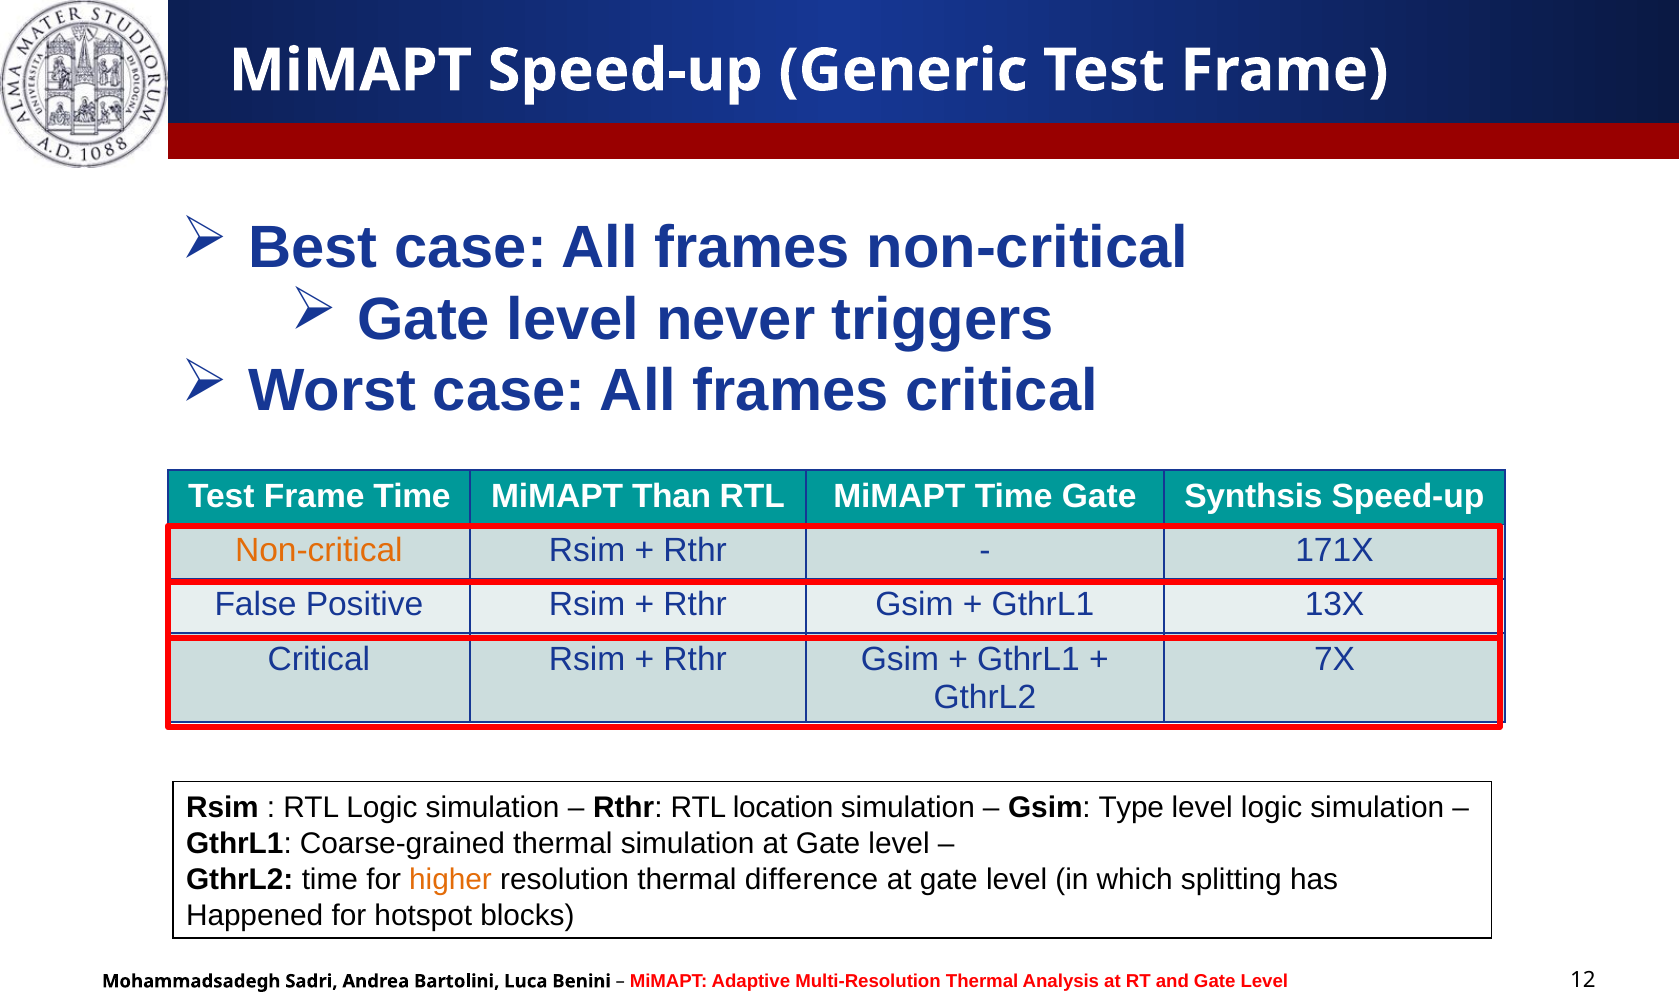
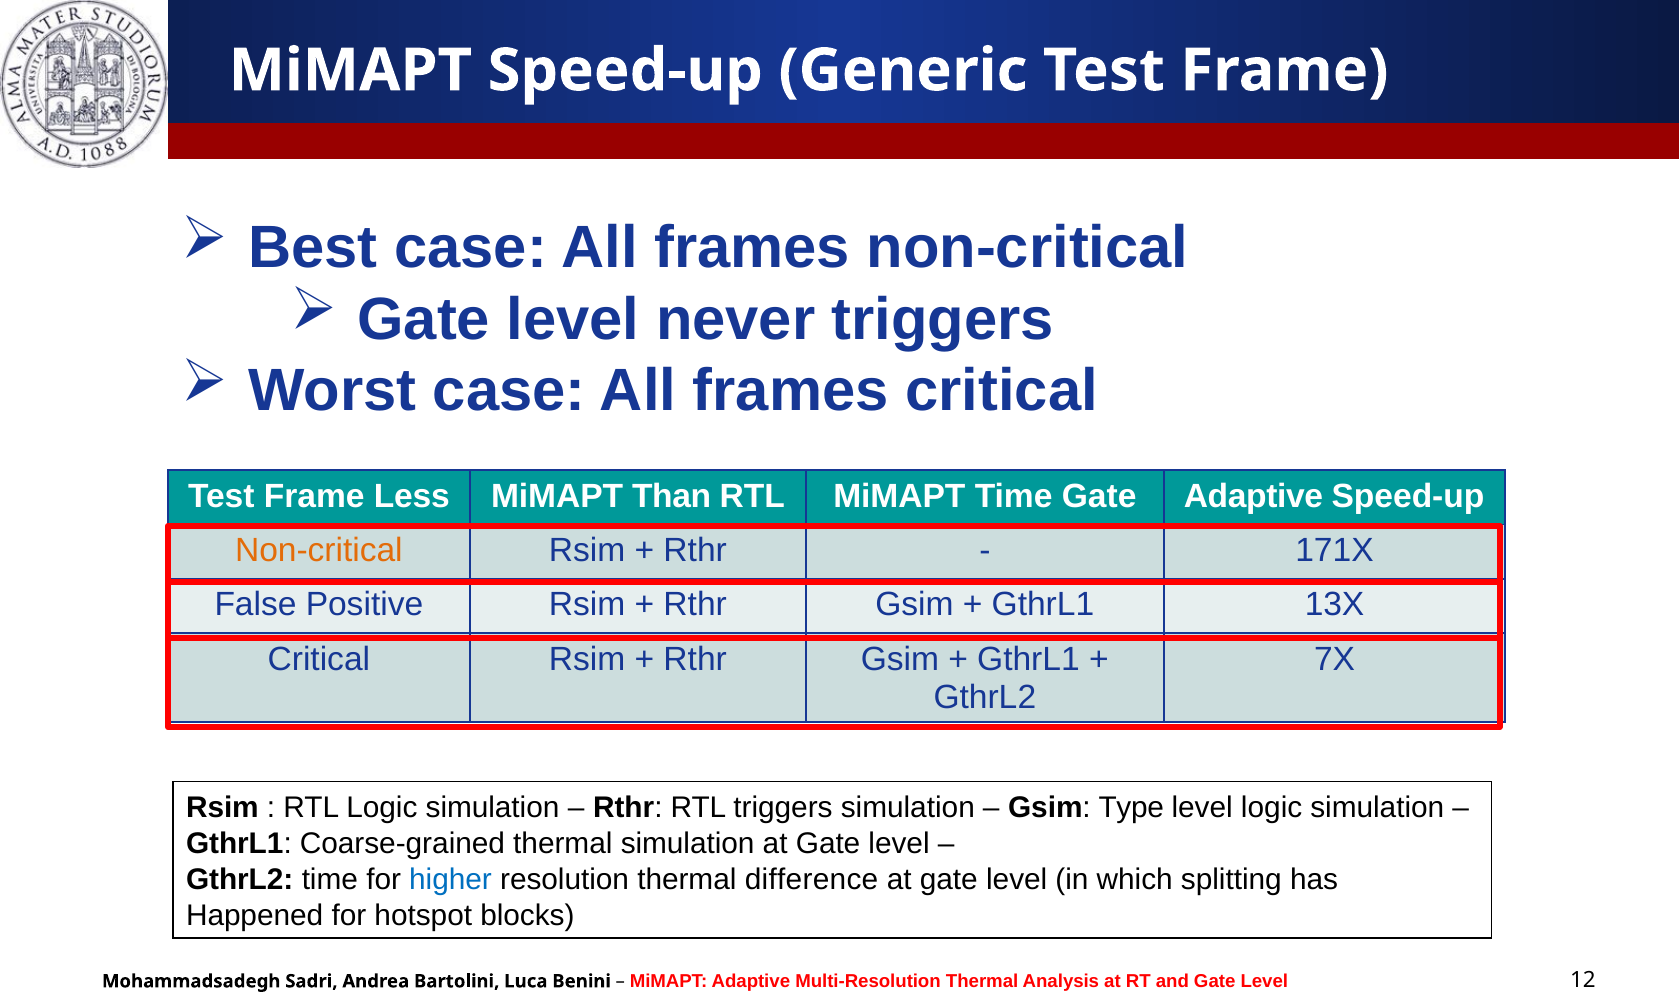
Frame Time: Time -> Less (412, 496)
Gate Synthsis: Synthsis -> Adaptive (1253, 496)
RTL location: location -> triggers (783, 808)
higher colour: orange -> blue (451, 880)
